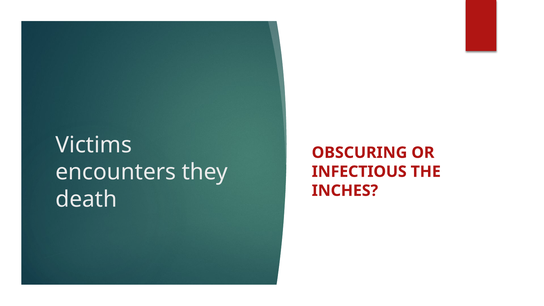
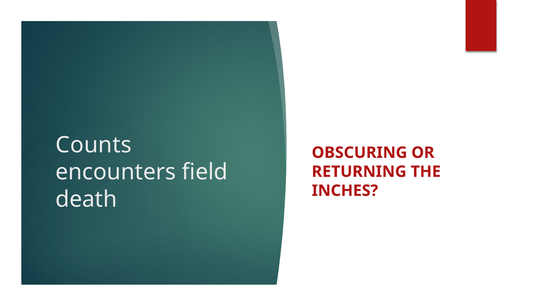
Victims: Victims -> Counts (94, 145)
they: they -> field (205, 172)
INFECTIOUS: INFECTIOUS -> RETURNING (359, 172)
